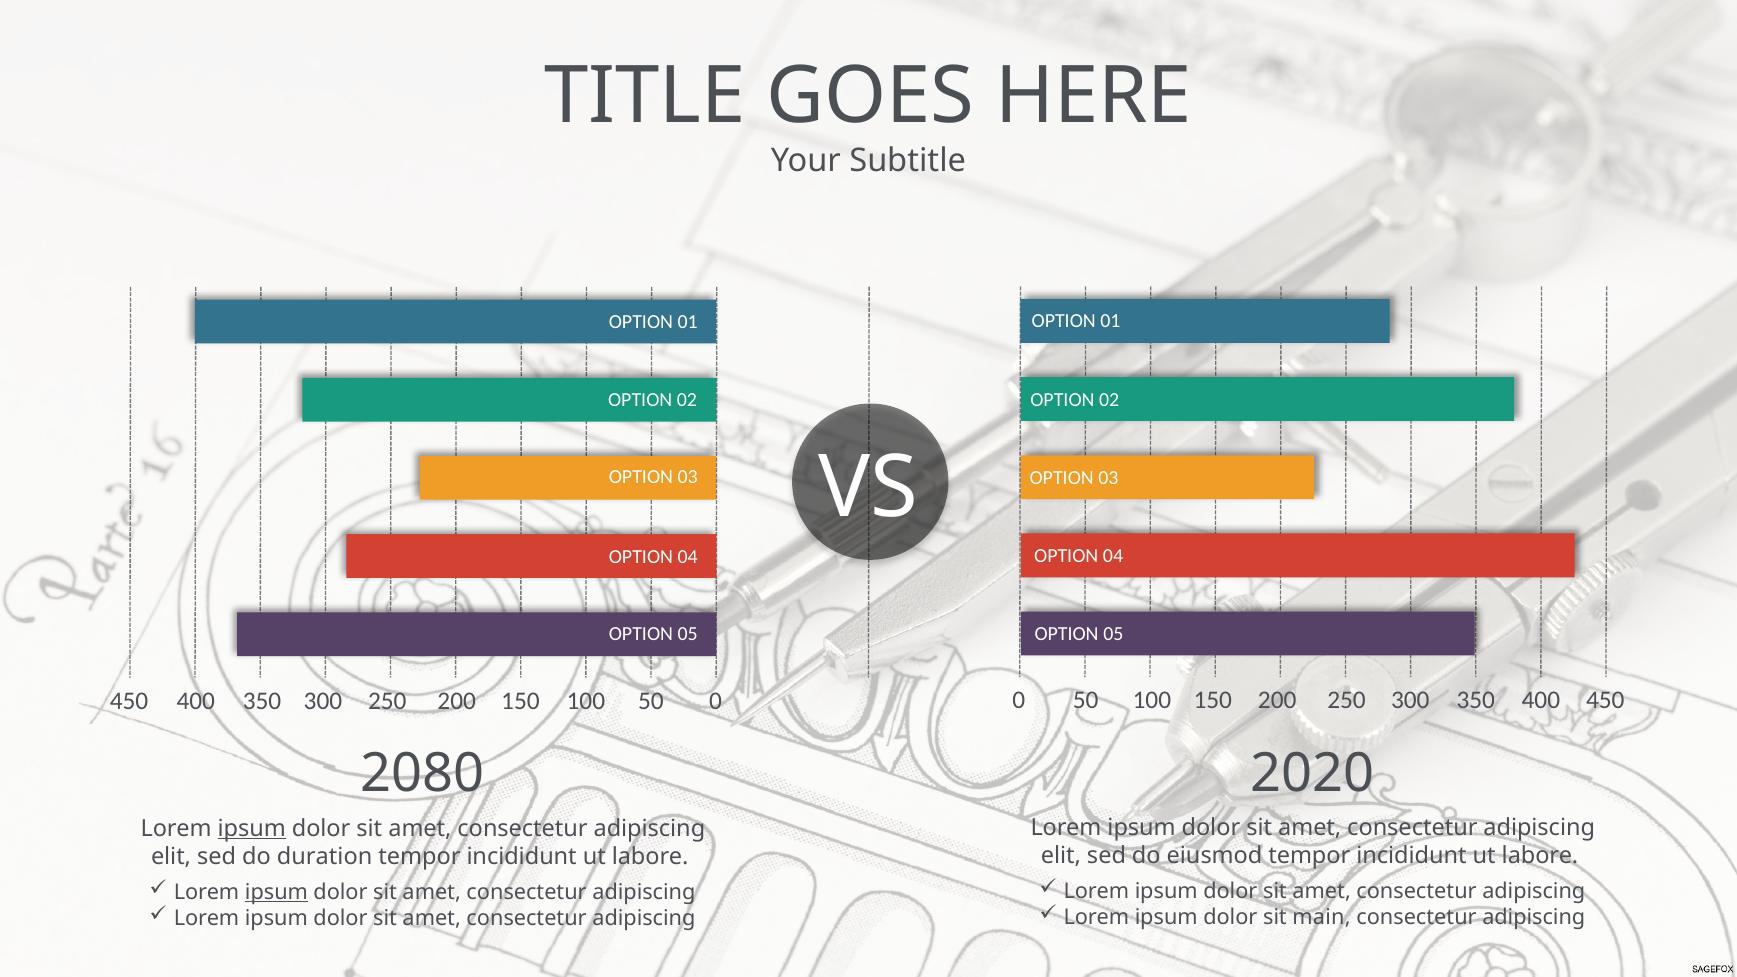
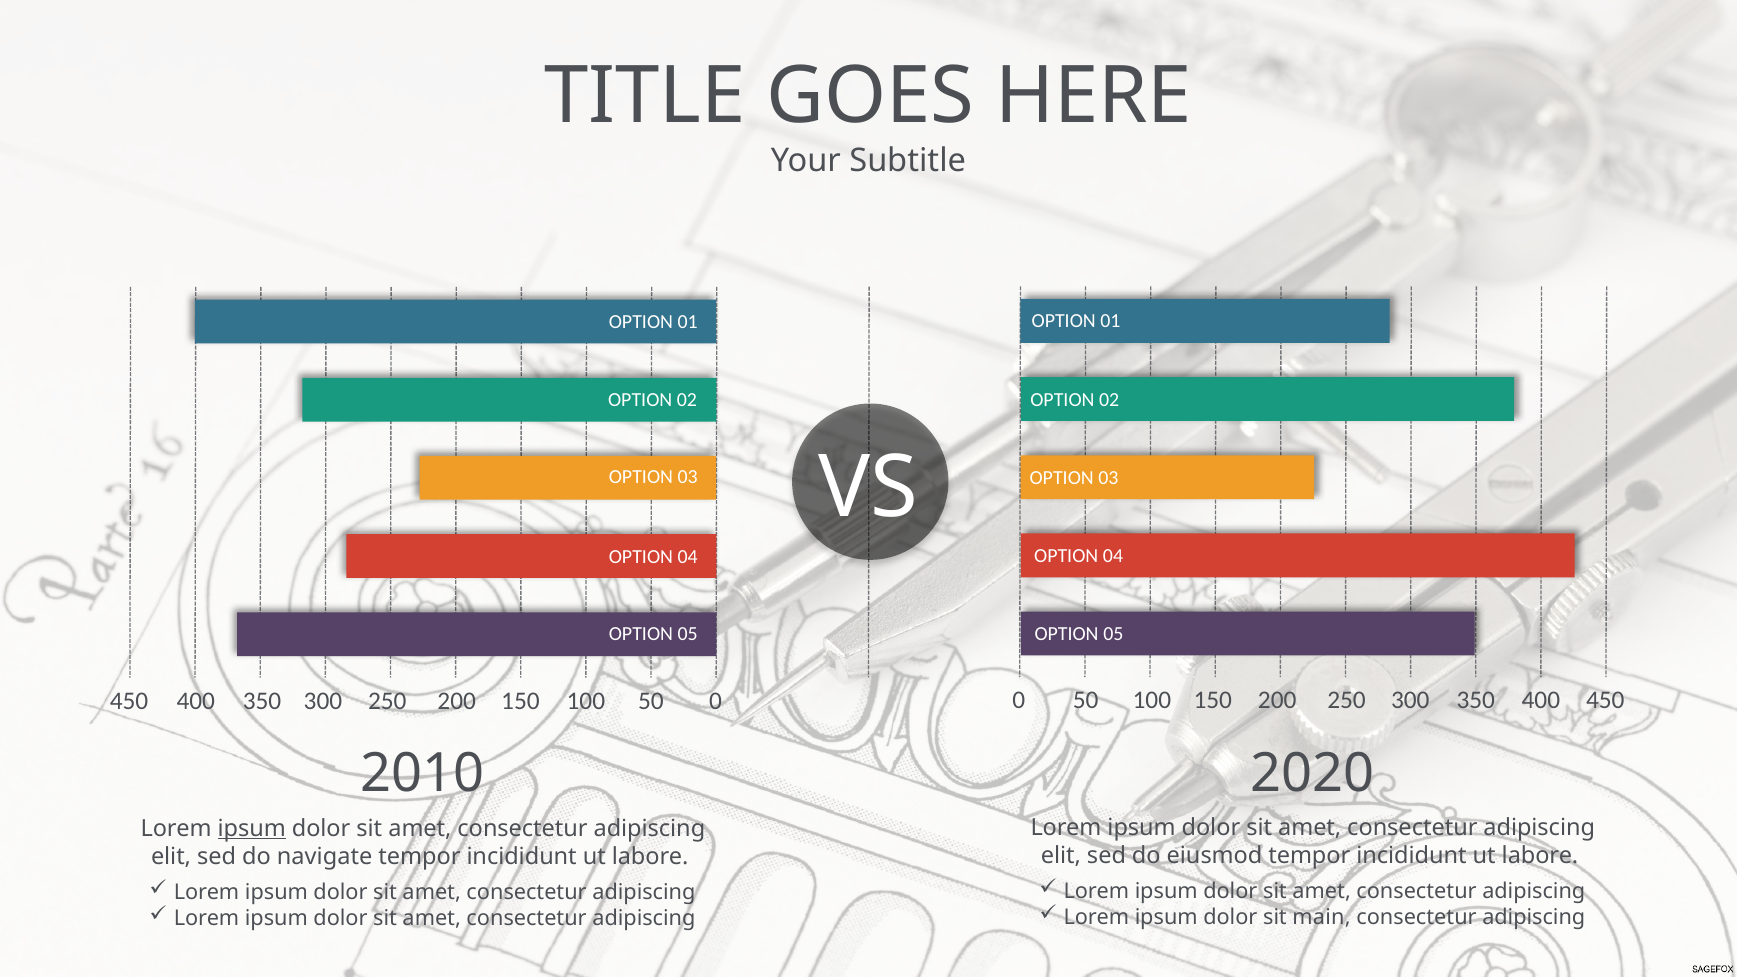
2080: 2080 -> 2010 (423, 774)
duration: duration -> navigate (325, 857)
ipsum underline: present -> none (276, 892)
